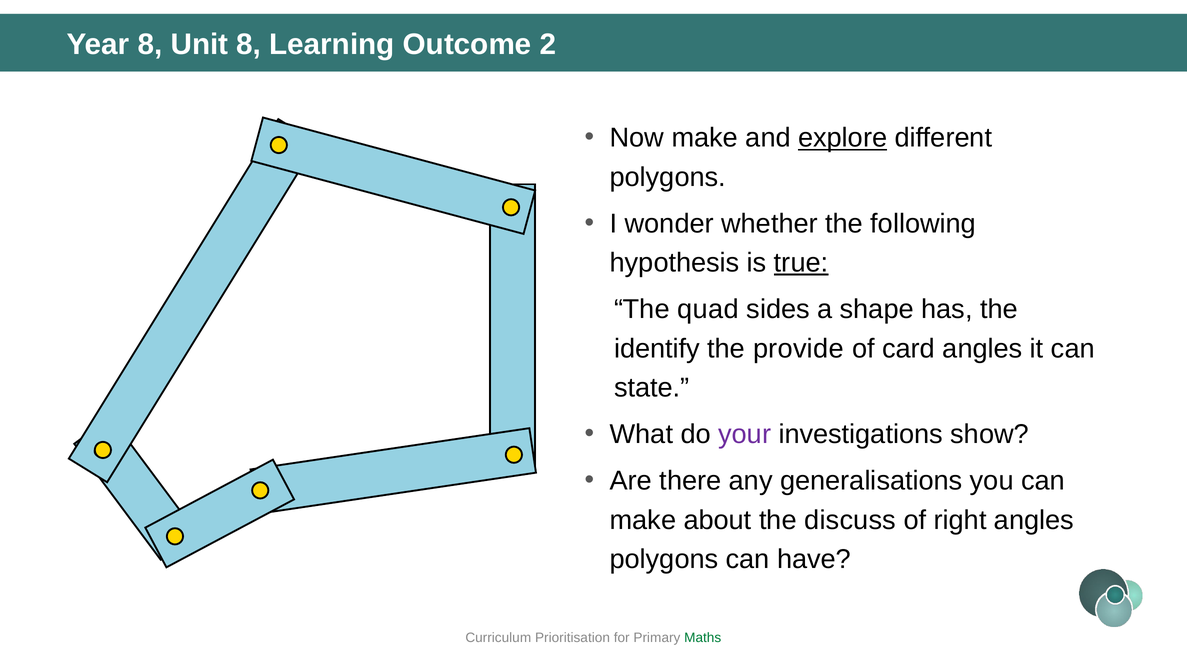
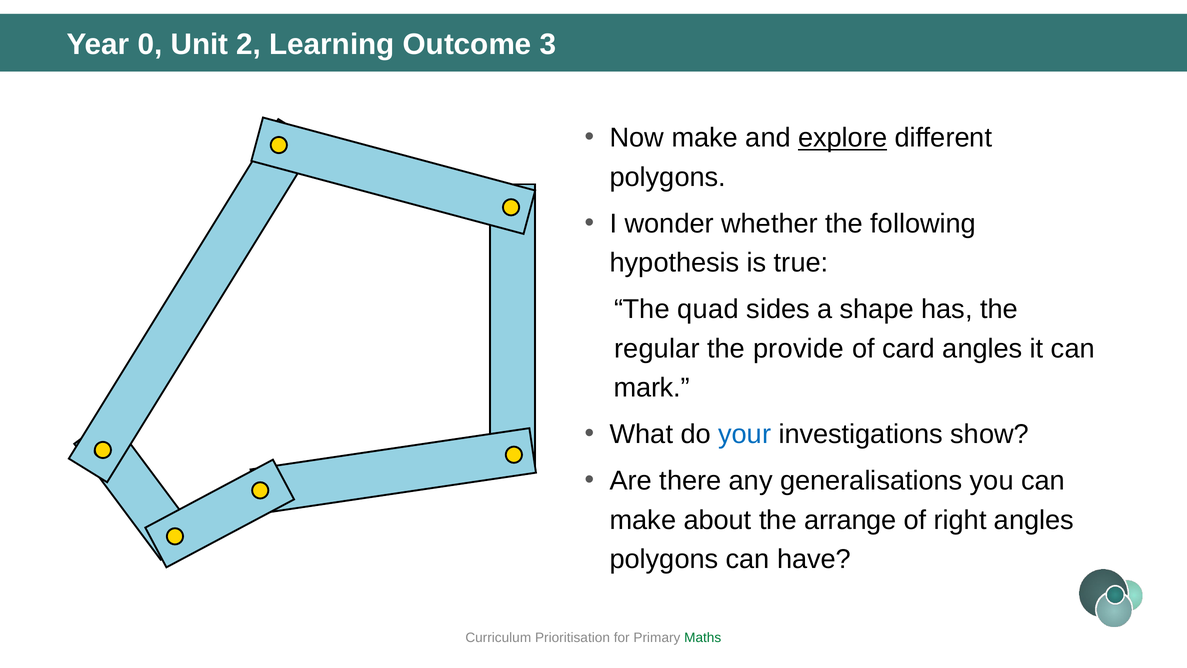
Year 8: 8 -> 0 (150, 44)
Unit 8: 8 -> 2 (249, 44)
2: 2 -> 3 (548, 44)
true underline: present -> none (801, 263)
identify: identify -> regular (657, 348)
state: state -> mark (652, 388)
your colour: purple -> blue (745, 434)
discuss: discuss -> arrange (850, 520)
